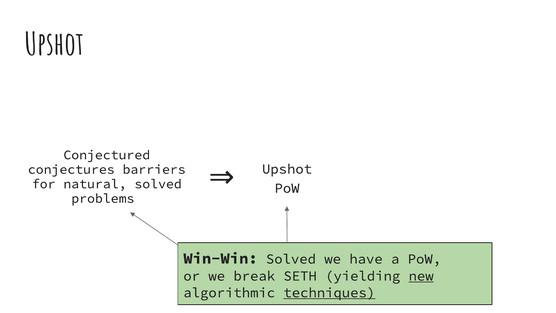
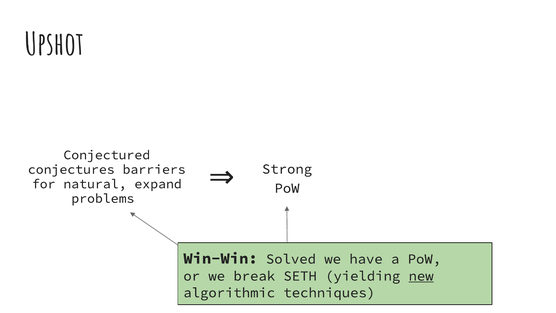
Upshot: Upshot -> Strong (287, 169)
natural solved: solved -> expand (158, 184)
techniques underline: present -> none (329, 292)
